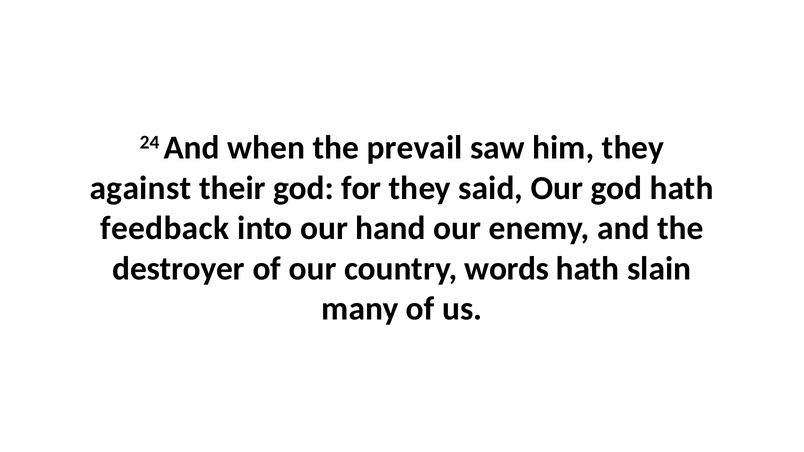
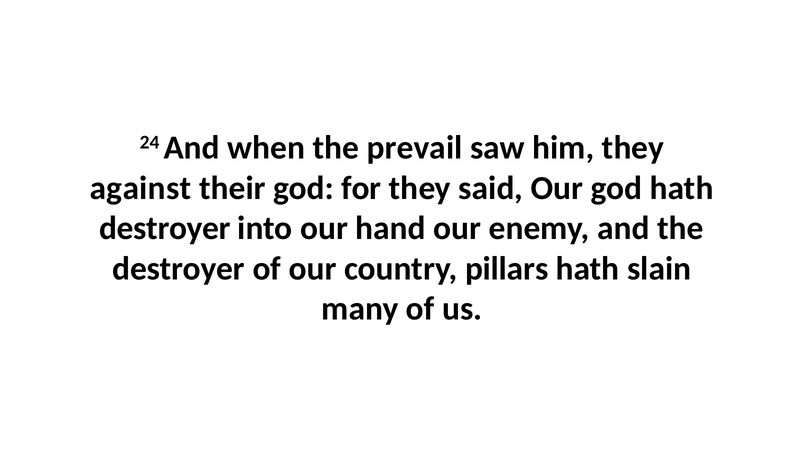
feedback: feedback -> destroyer (165, 228)
words: words -> pillars (507, 269)
